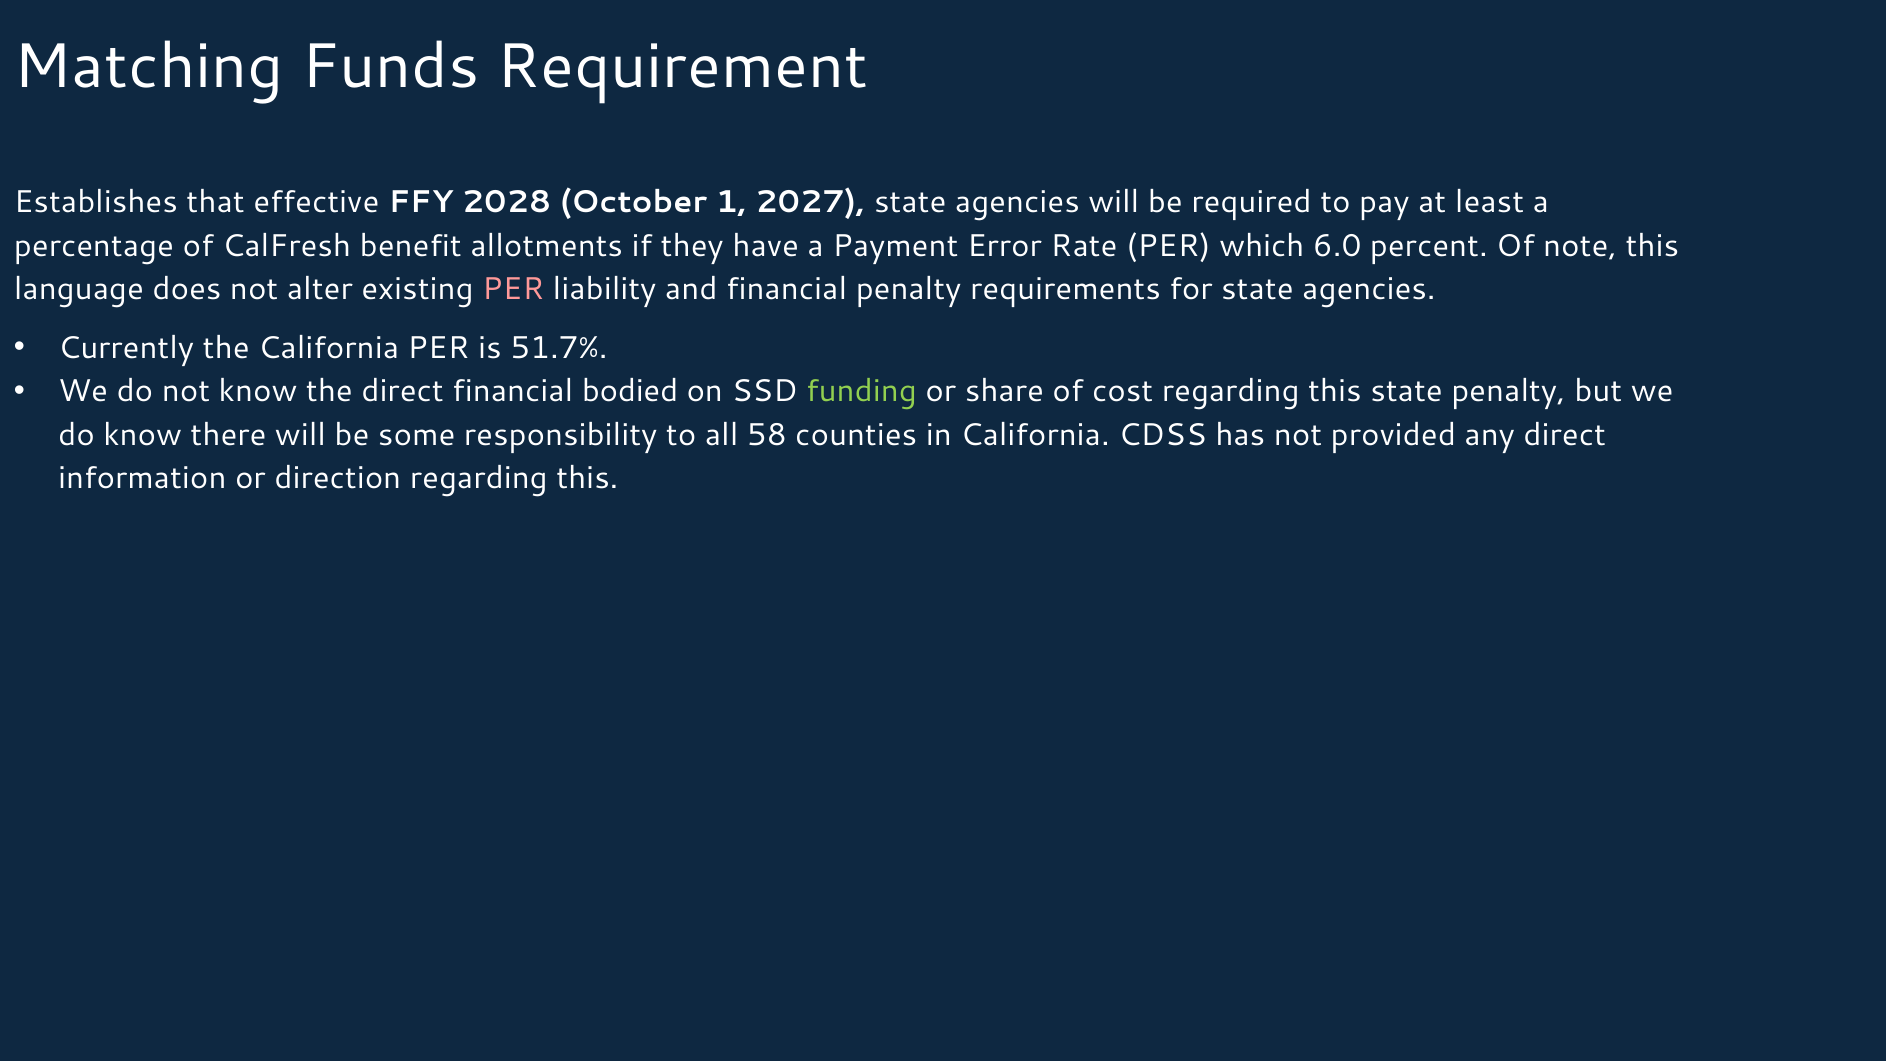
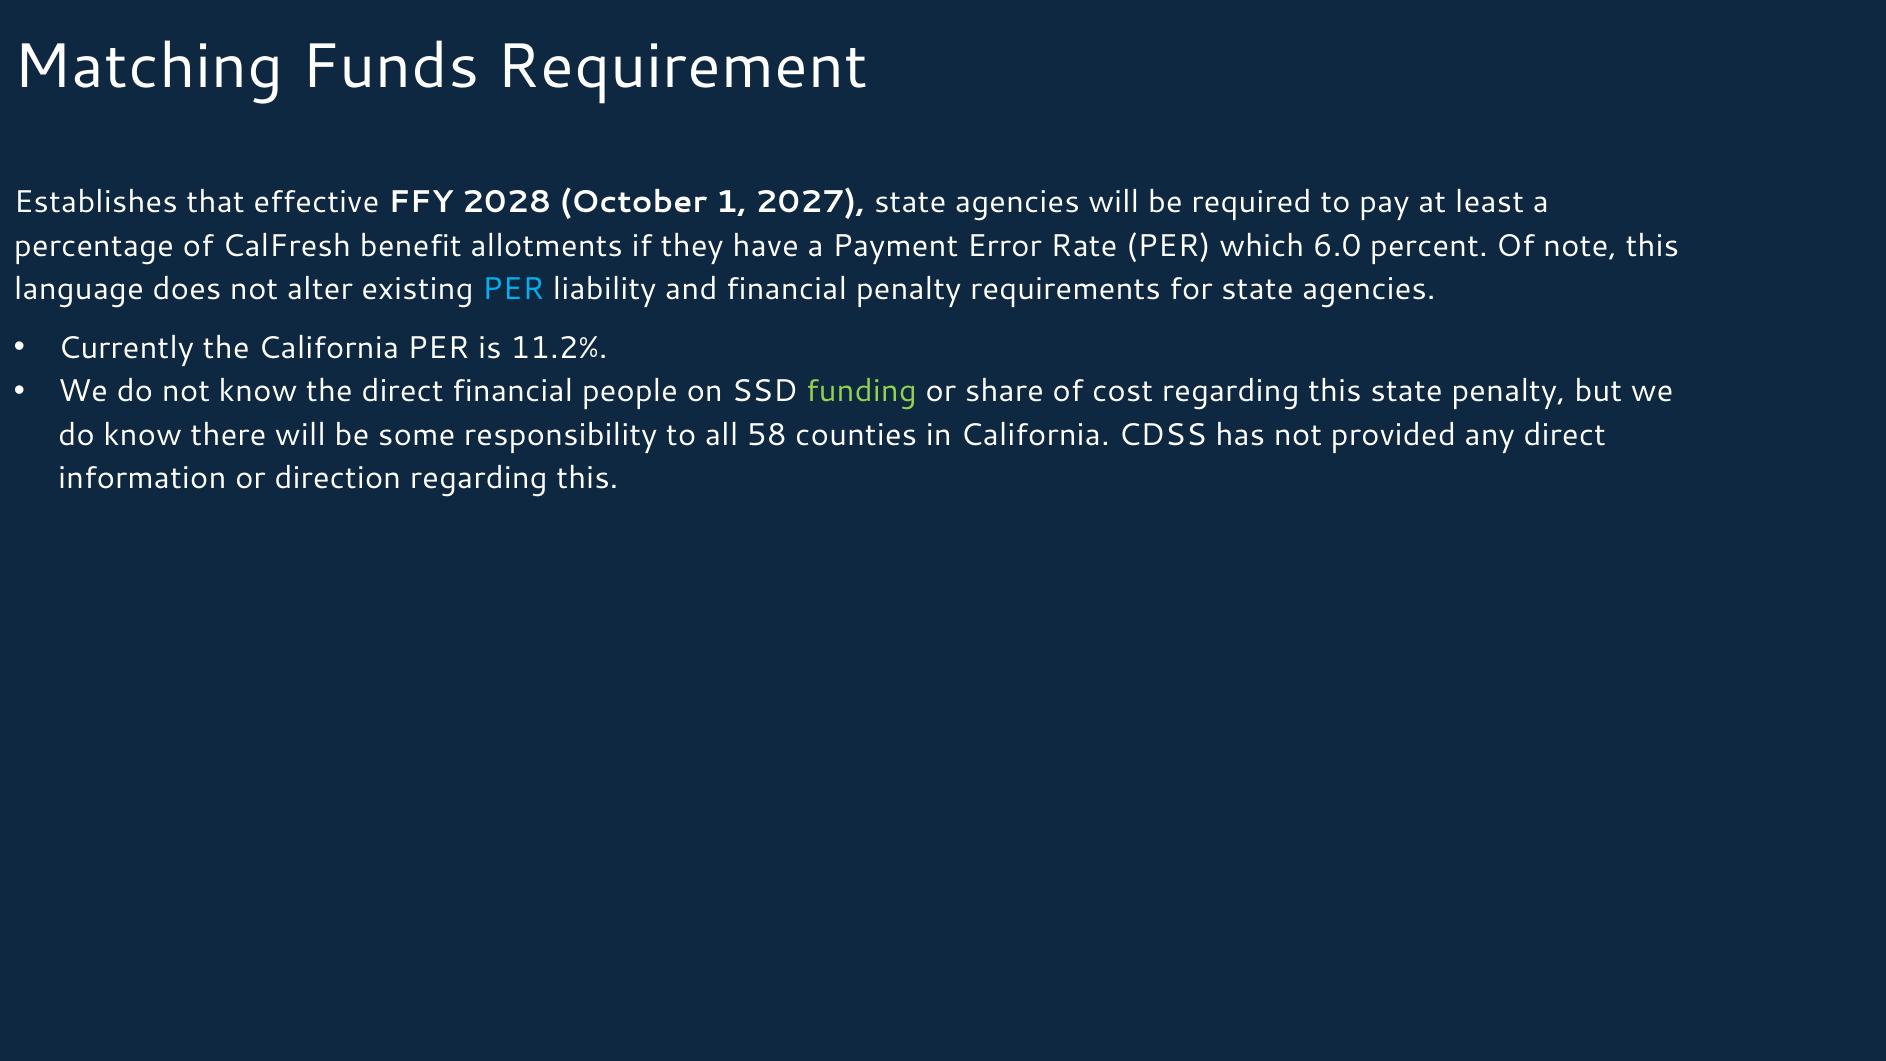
PER colour: pink -> light blue (513, 289)
51.7%: 51.7% -> 11.2% (559, 348)
bodied: bodied -> people (630, 391)
